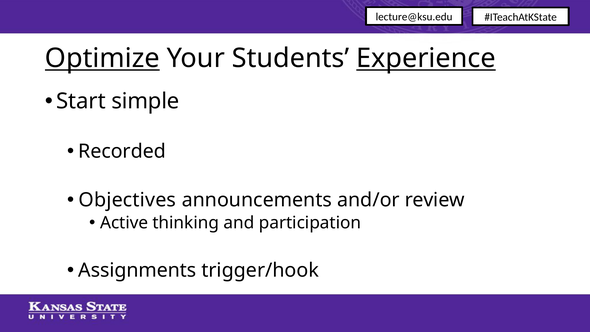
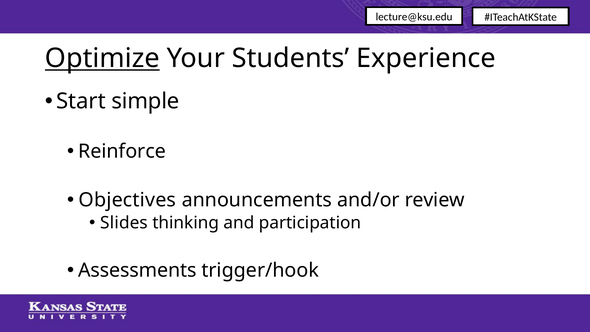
Experience underline: present -> none (426, 58)
Recorded: Recorded -> Reinforce (122, 151)
Active: Active -> Slides (124, 223)
Assignments: Assignments -> Assessments (137, 270)
